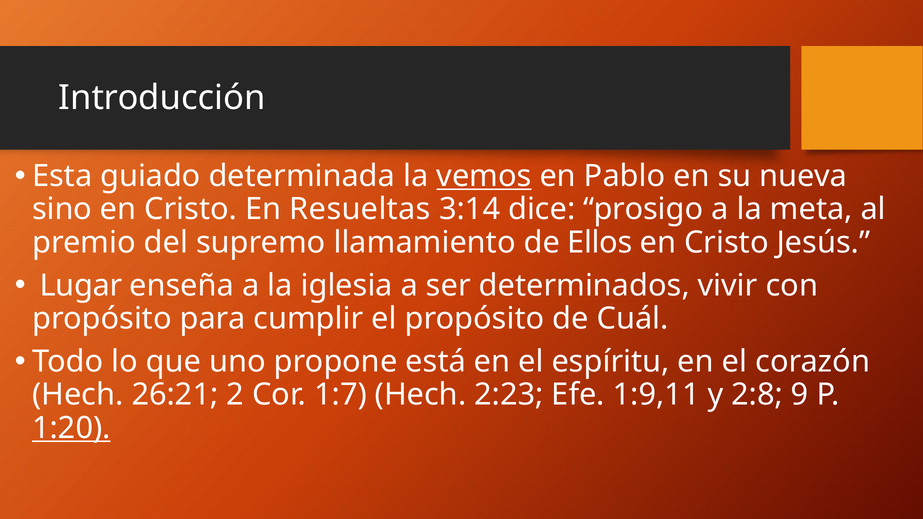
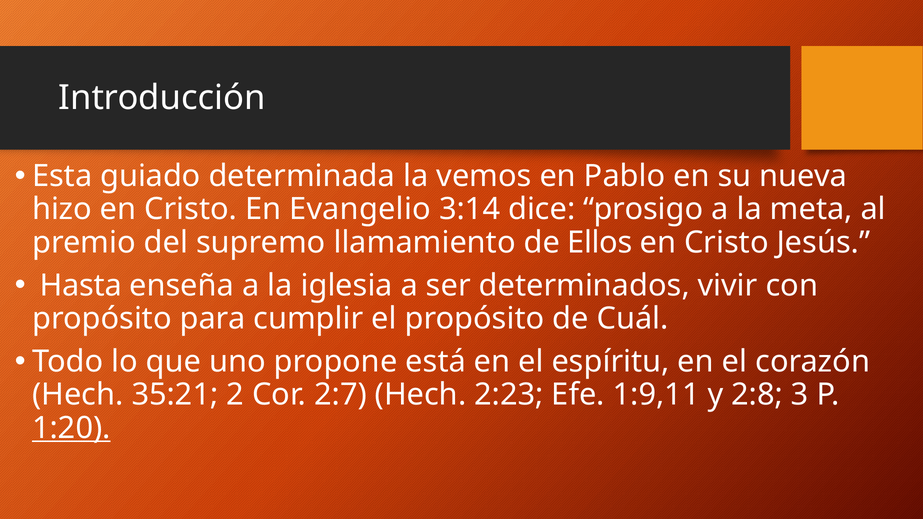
vemos underline: present -> none (484, 176)
sino: sino -> hizo (62, 209)
Resueltas: Resueltas -> Evangelio (360, 209)
Lugar: Lugar -> Hasta (81, 286)
26:21: 26:21 -> 35:21 (175, 395)
1:7: 1:7 -> 2:7 (341, 395)
9: 9 -> 3 (800, 395)
